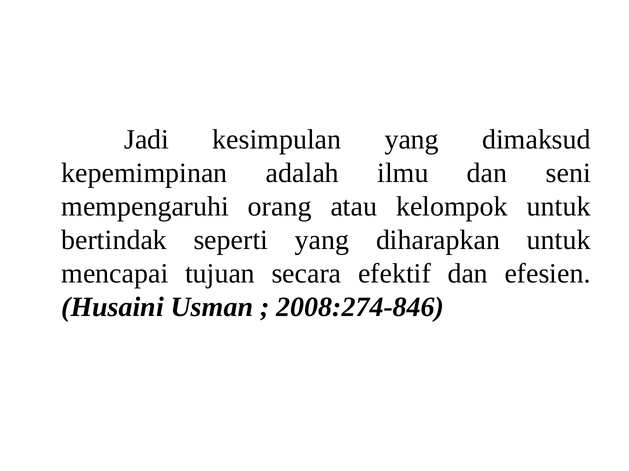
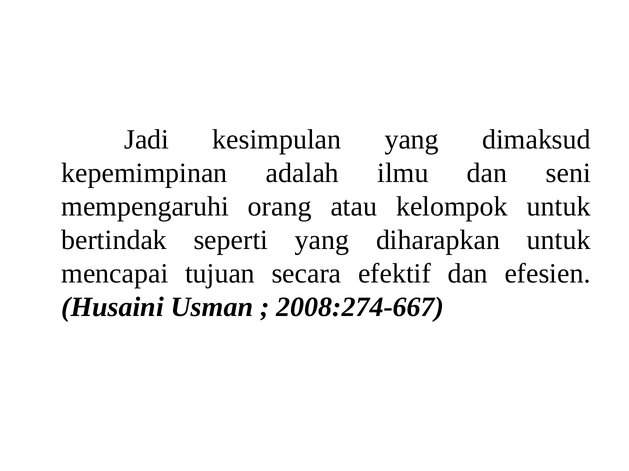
2008:274-846: 2008:274-846 -> 2008:274-667 (360, 308)
